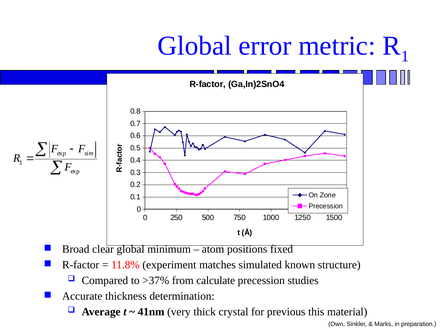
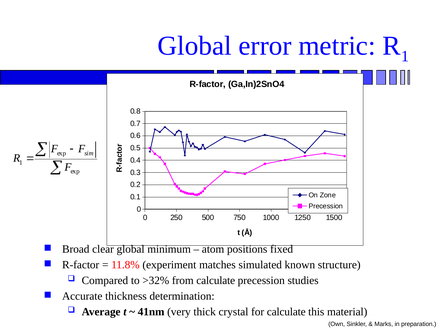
>37%: >37% -> >32% (156, 281)
for previous: previous -> calculate (286, 312)
